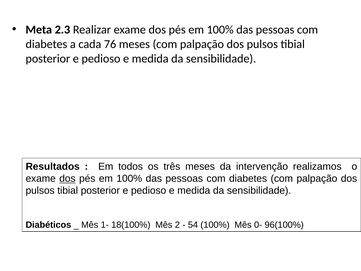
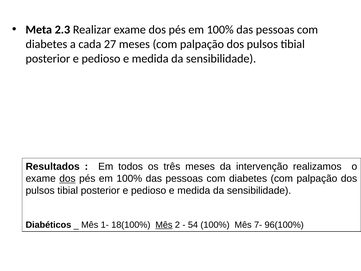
76: 76 -> 27 (110, 44)
Mês underline: none -> present (164, 225)
0-: 0- -> 7- (258, 225)
